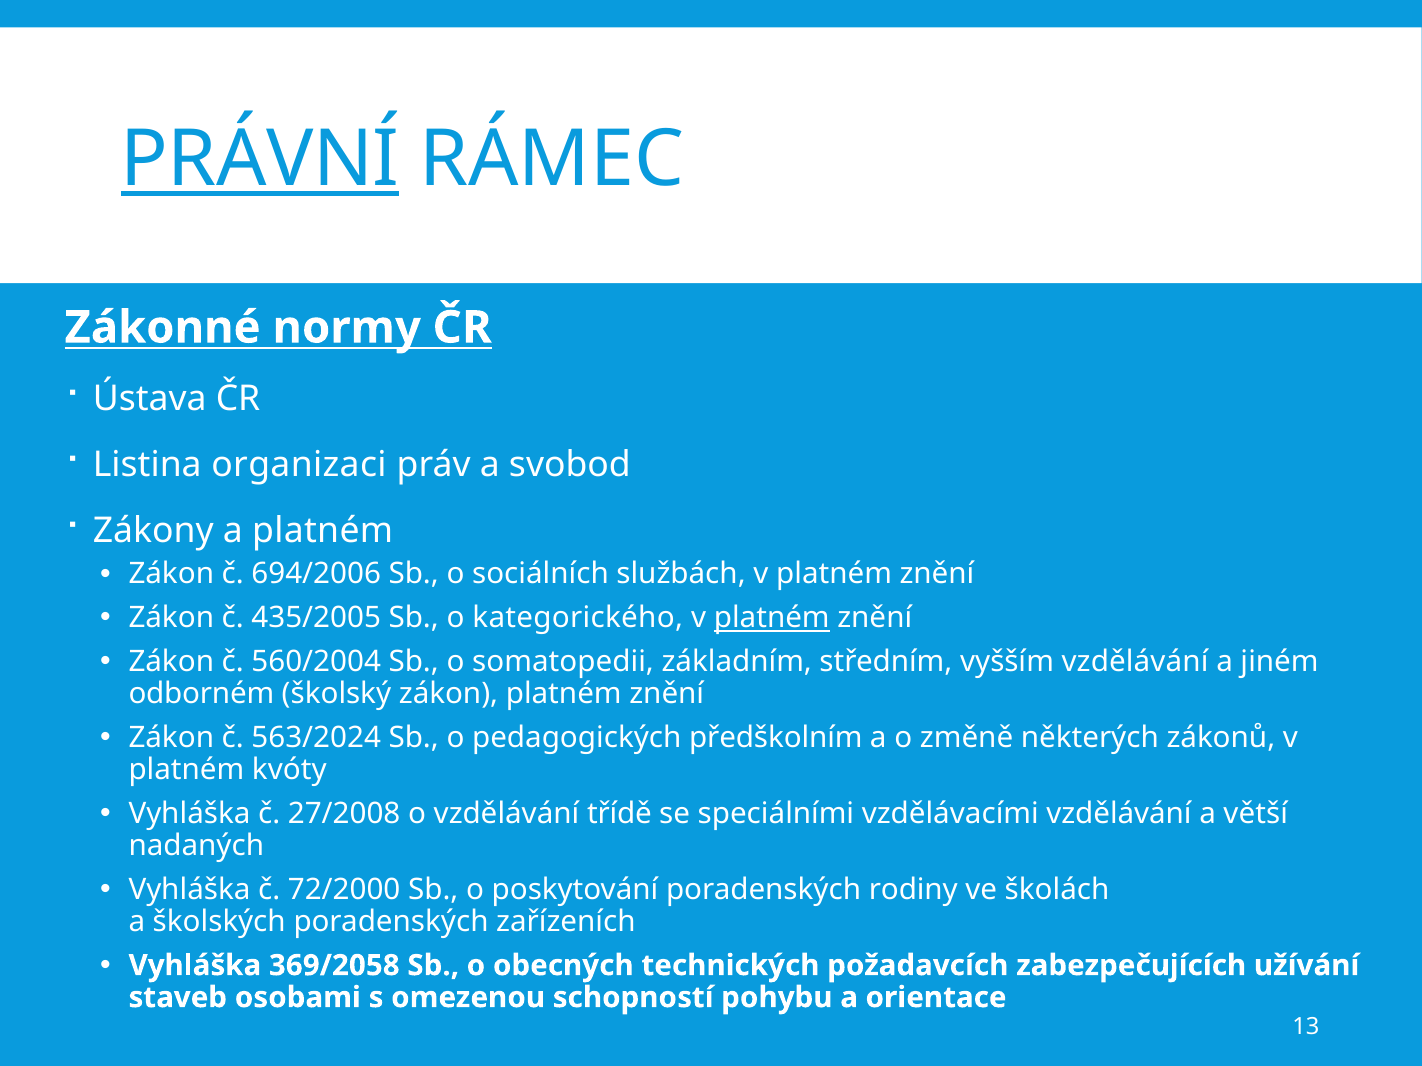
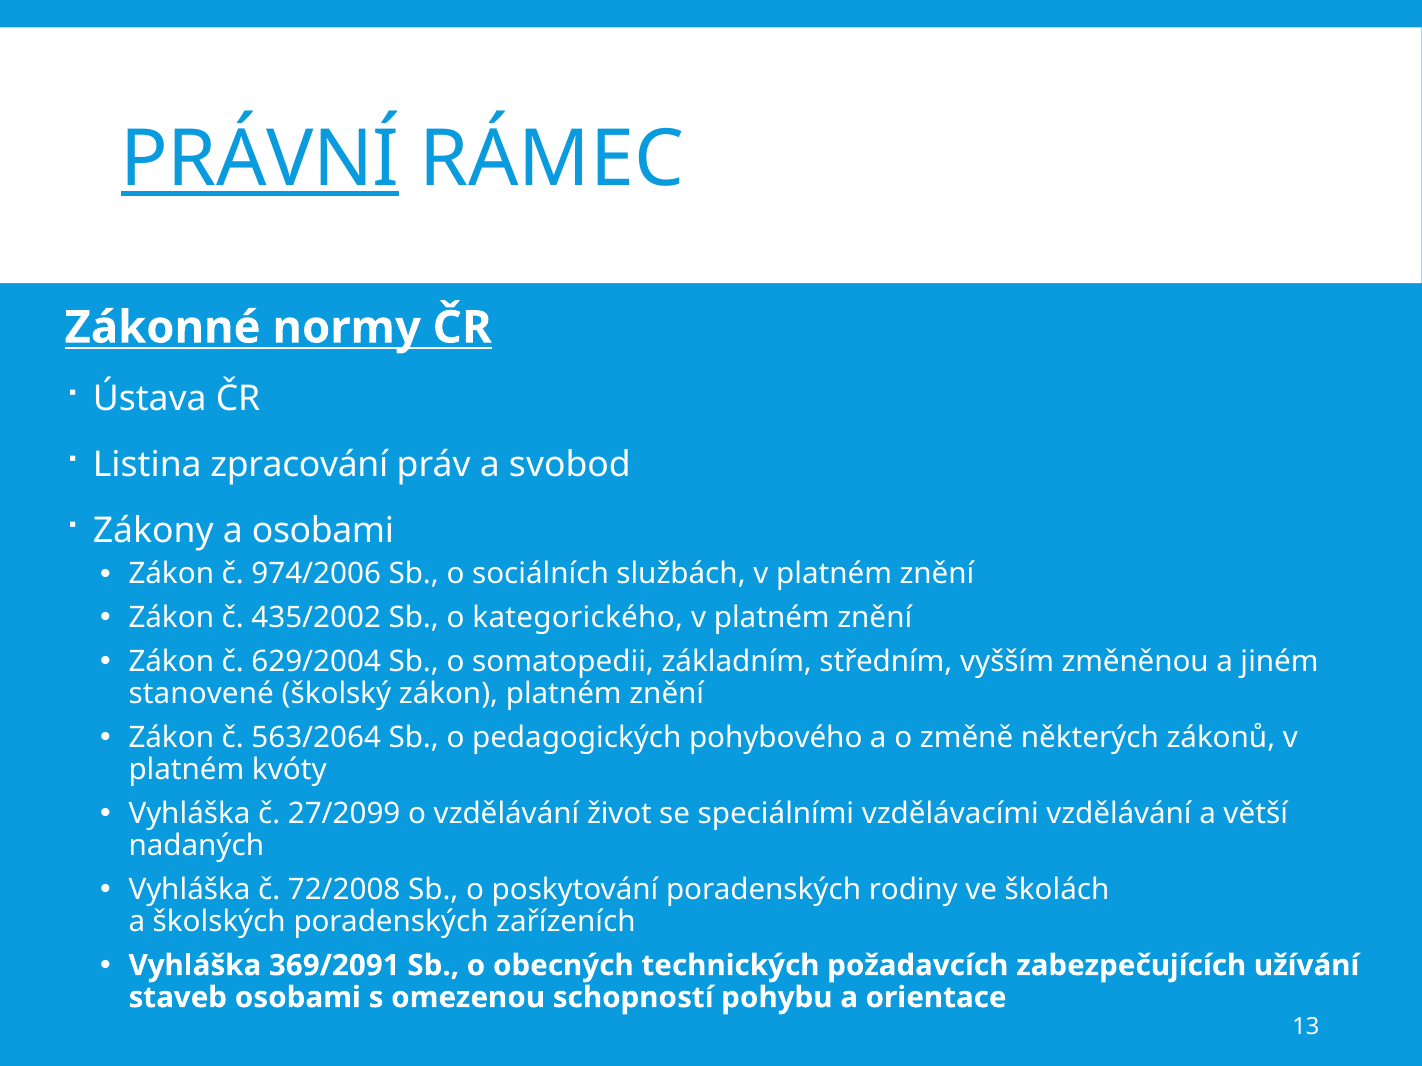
organizaci: organizaci -> zpracování (299, 465)
a platném: platném -> osobami (323, 531)
694/2006: 694/2006 -> 974/2006 (316, 574)
435/2005: 435/2005 -> 435/2002 (316, 618)
platném underline: present -> none (772, 618)
560/2004: 560/2004 -> 629/2004 (316, 662)
vyšším vzdělávání: vzdělávání -> změněnou (1135, 662)
odborném: odborném -> stanovené (201, 694)
563/2024: 563/2024 -> 563/2064 (316, 738)
předškolním: předškolním -> pohybového (776, 738)
27/2008: 27/2008 -> 27/2099 (344, 814)
třídě: třídě -> život (619, 814)
72/2000: 72/2000 -> 72/2008 (344, 890)
369/2058: 369/2058 -> 369/2091 (334, 966)
